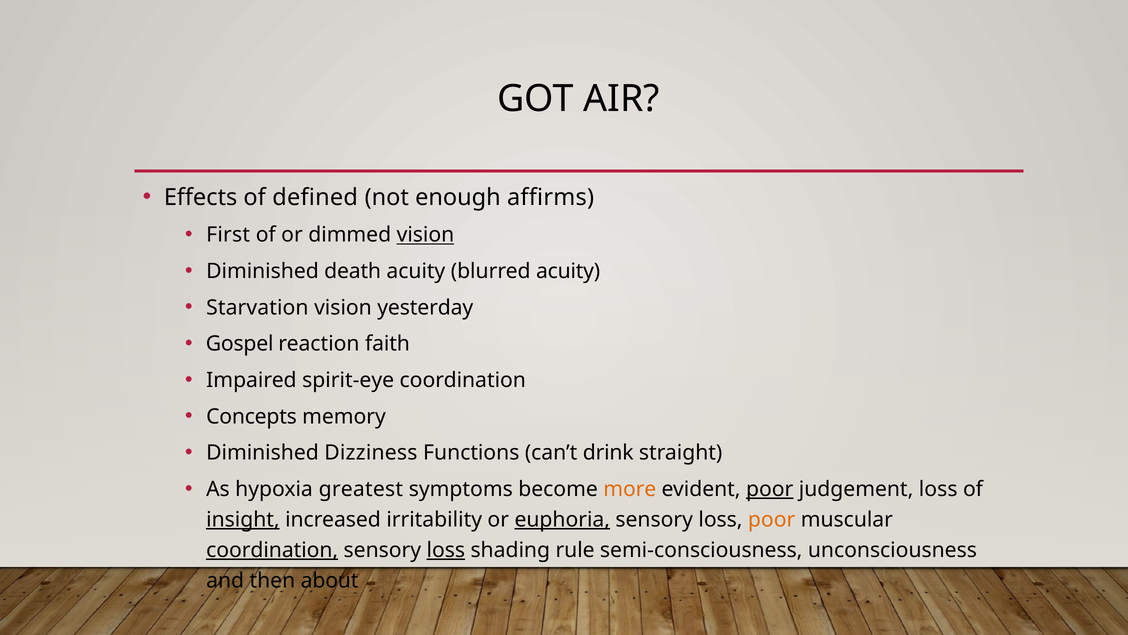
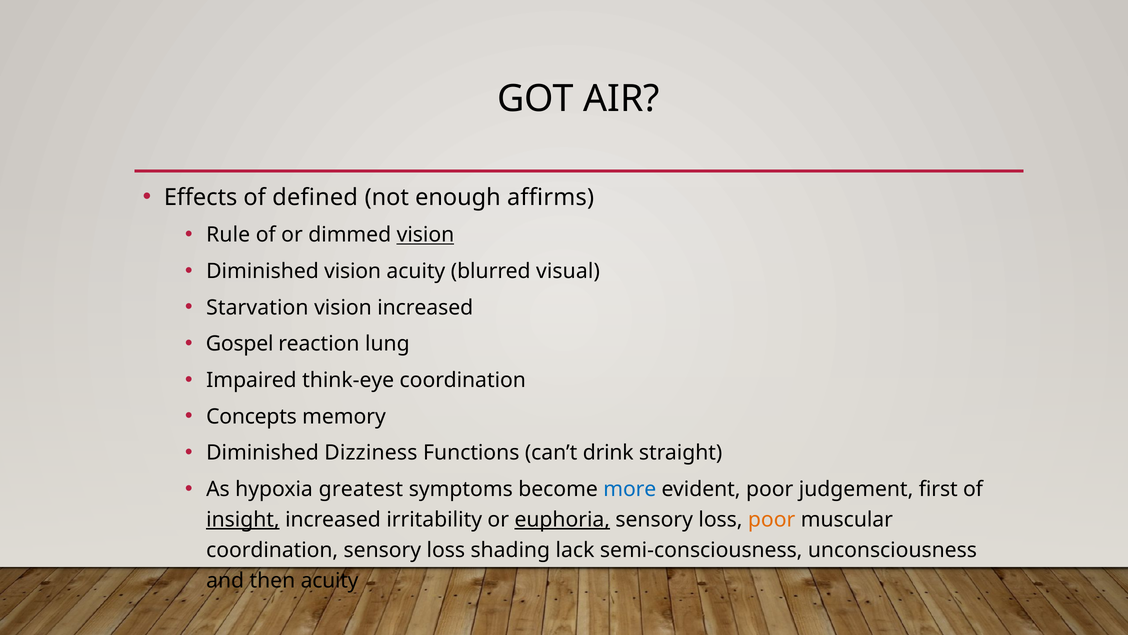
First: First -> Rule (228, 235)
Diminished death: death -> vision (353, 271)
blurred acuity: acuity -> visual (568, 271)
vision yesterday: yesterday -> increased (425, 307)
faith: faith -> lung (387, 344)
spirit-eye: spirit-eye -> think-eye (348, 380)
more colour: orange -> blue (630, 489)
poor underline: present -> none (770, 489)
judgement loss: loss -> first (938, 489)
coordination underline: present -> none (272, 550)
loss underline: present -> none (446, 550)
rule: rule -> lack (575, 550)
then about: about -> acuity (330, 580)
